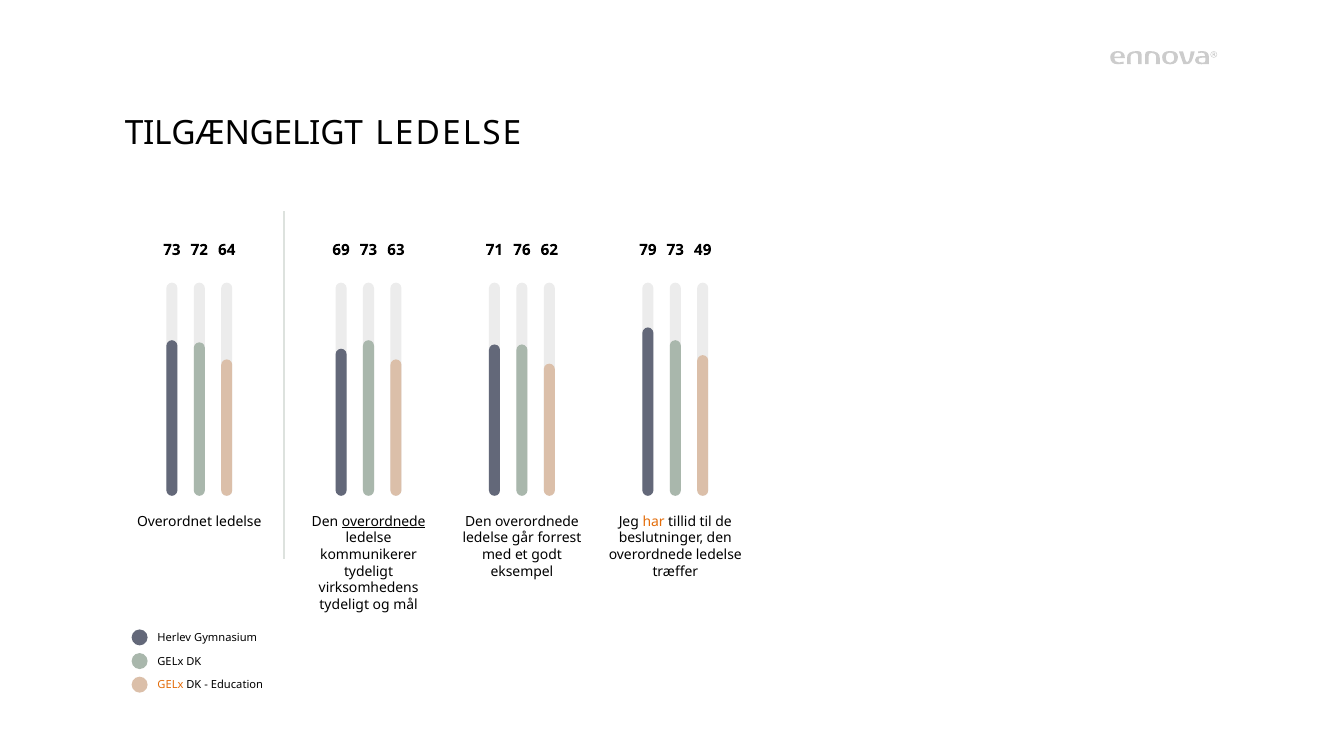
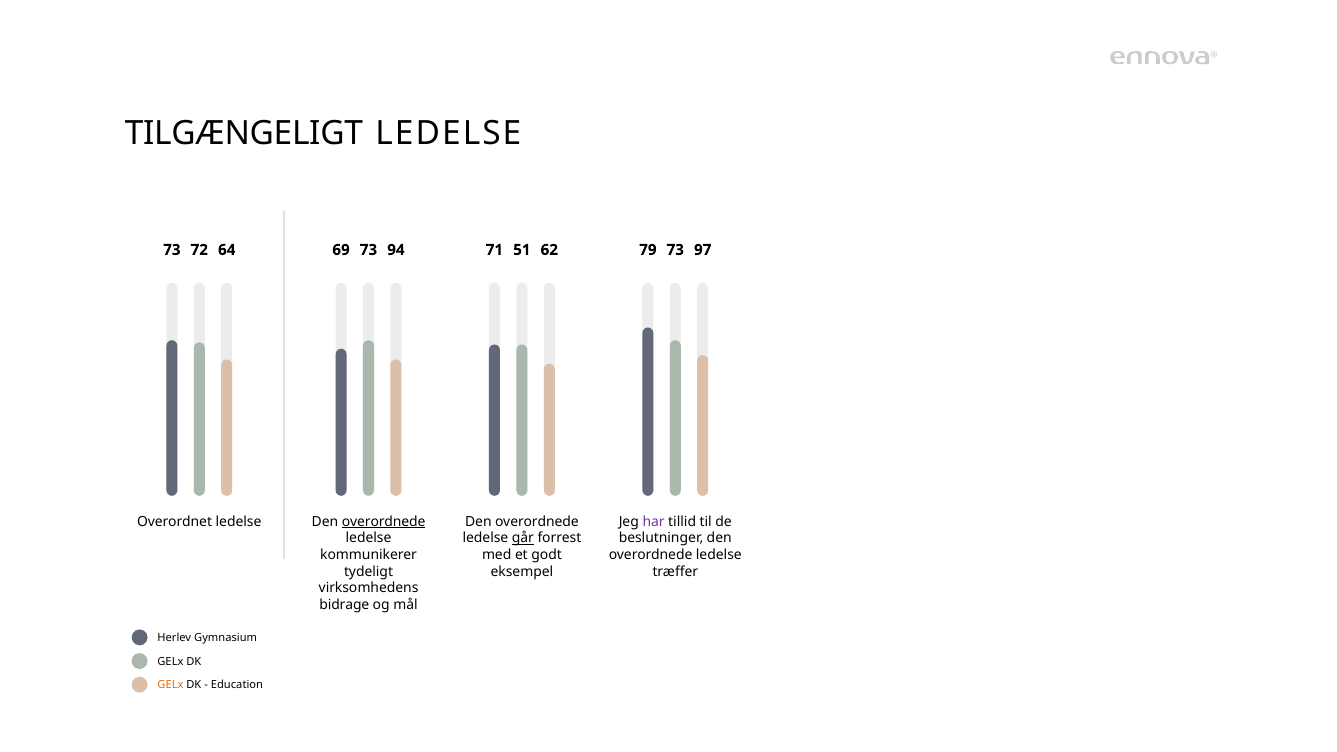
63: 63 -> 94 (396, 250)
76: 76 -> 51 (522, 250)
49: 49 -> 97 (703, 250)
har colour: orange -> purple (654, 522)
går underline: none -> present (523, 538)
tydeligt: tydeligt -> bidrage (344, 605)
